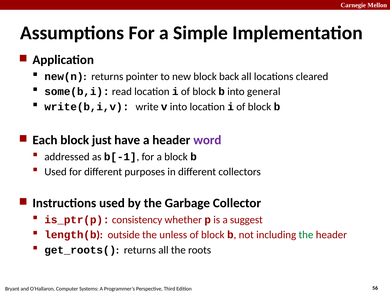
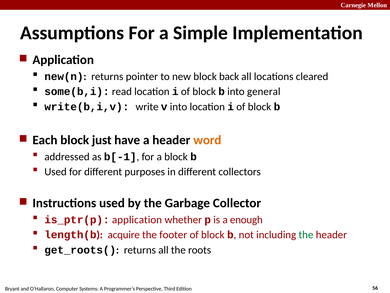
word colour: purple -> orange (207, 140)
is_ptr(p consistency: consistency -> application (137, 219)
suggest: suggest -> enough (246, 219)
outside: outside -> acquire (124, 235)
unless: unless -> footer (173, 235)
